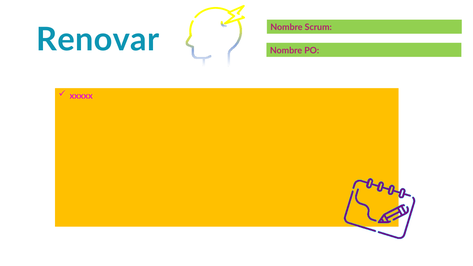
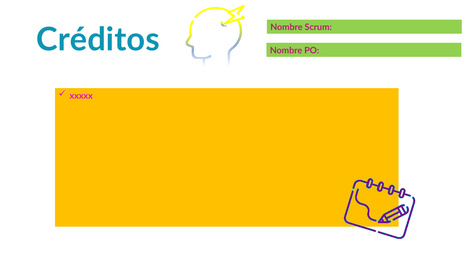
Renovar: Renovar -> Créditos (98, 40)
